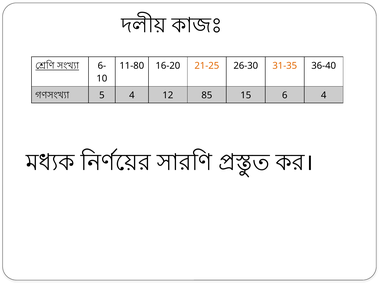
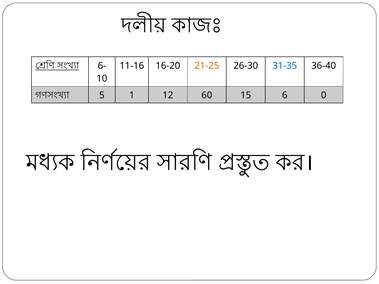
11-80: 11-80 -> 11-16 (132, 66)
31-35 colour: orange -> blue (285, 66)
5 4: 4 -> 1 (132, 95)
85: 85 -> 60 (207, 95)
6 4: 4 -> 0 (324, 95)
